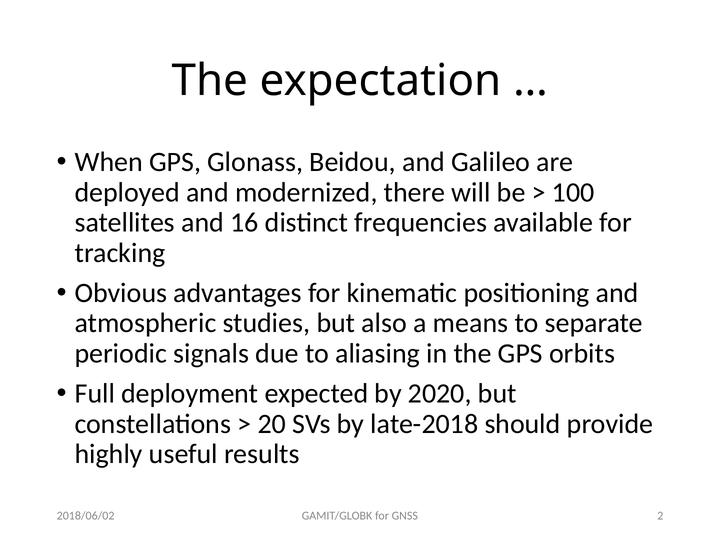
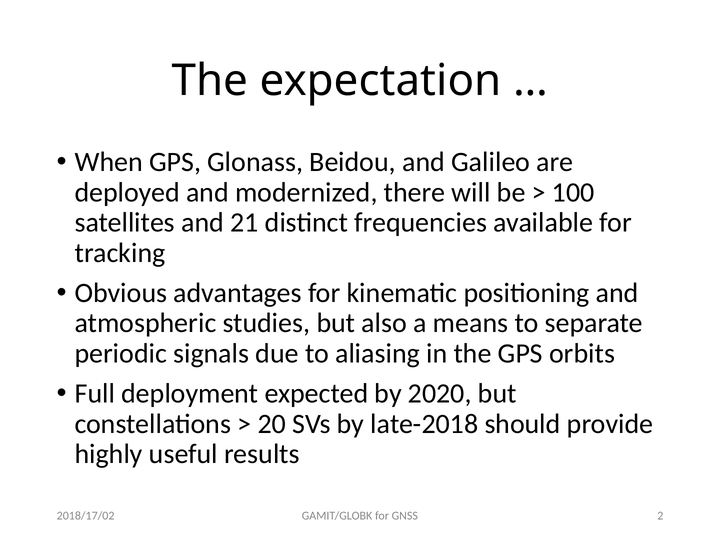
16: 16 -> 21 (244, 223)
2018/06/02: 2018/06/02 -> 2018/17/02 (86, 516)
